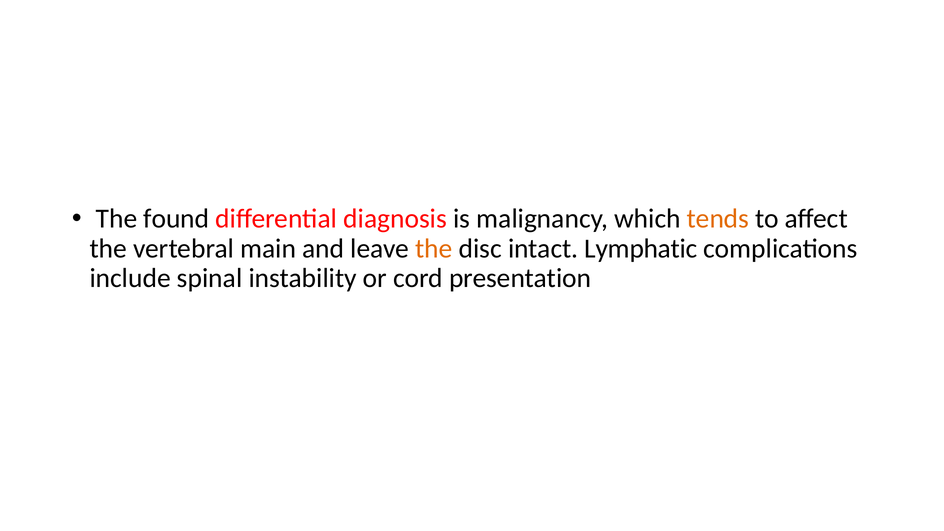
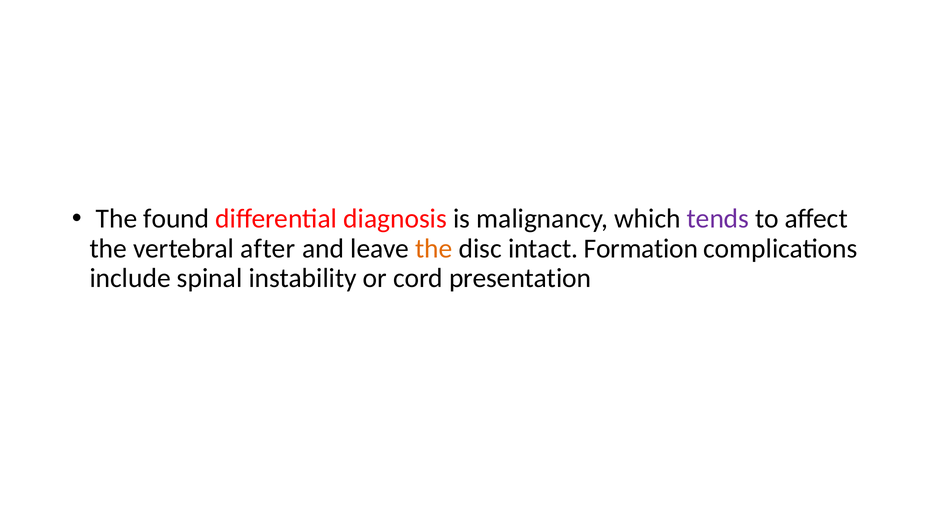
tends colour: orange -> purple (718, 219)
main: main -> after (268, 249)
Lymphatic: Lymphatic -> Formation (641, 249)
